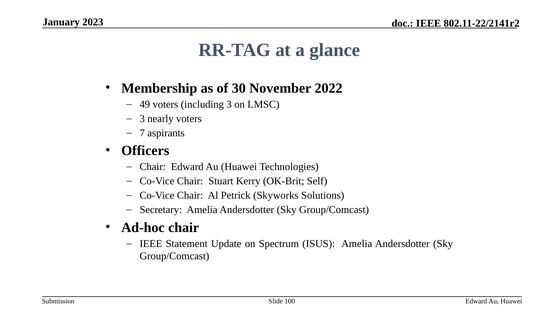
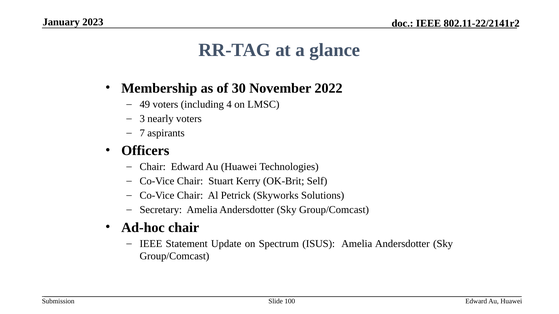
including 3: 3 -> 4 (229, 105)
